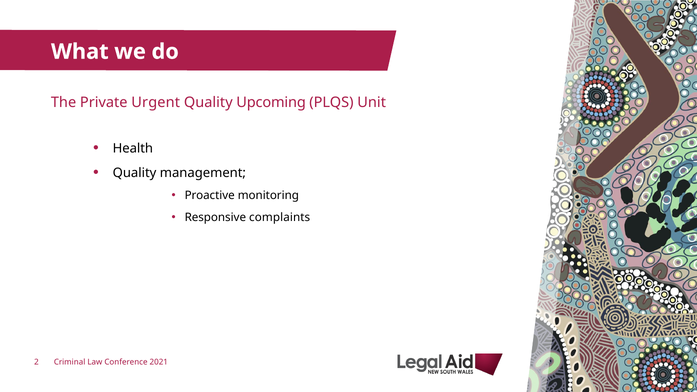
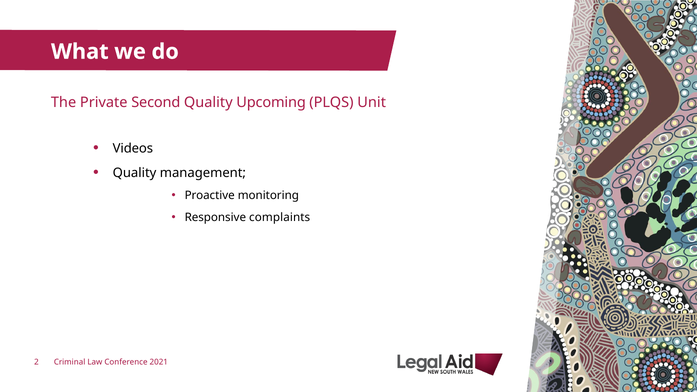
Urgent: Urgent -> Second (156, 102)
Health: Health -> Videos (133, 148)
